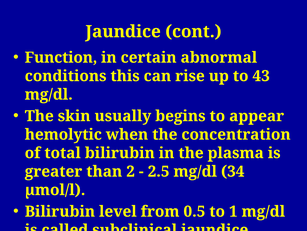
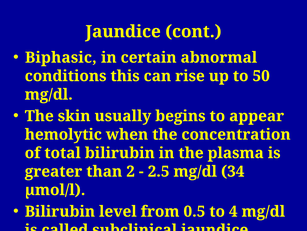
Function: Function -> Biphasic (61, 57)
43: 43 -> 50 (261, 76)
1: 1 -> 4 (233, 211)
